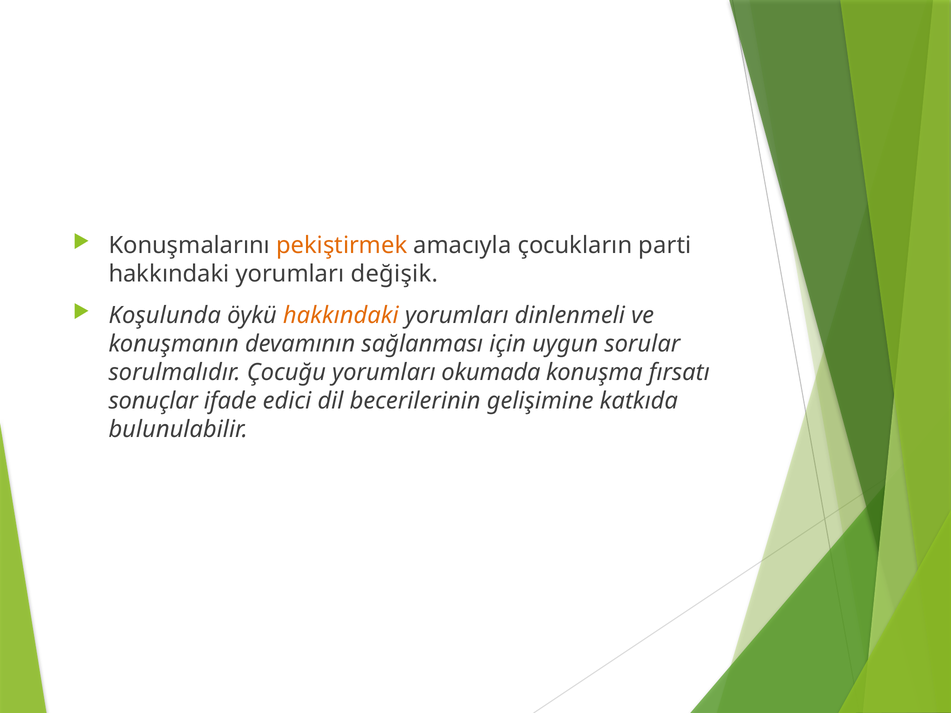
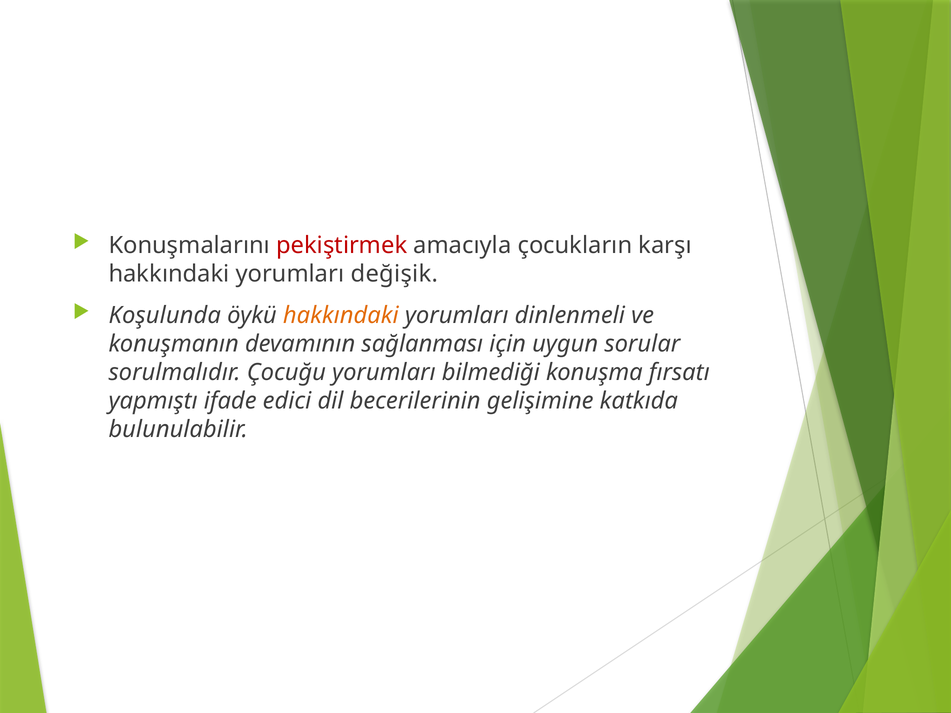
pekiştirmek colour: orange -> red (342, 245)
parti: parti -> karşı (665, 245)
okumada: okumada -> bilmediği (491, 373)
sonuçlar: sonuçlar -> yapmıştı (153, 401)
